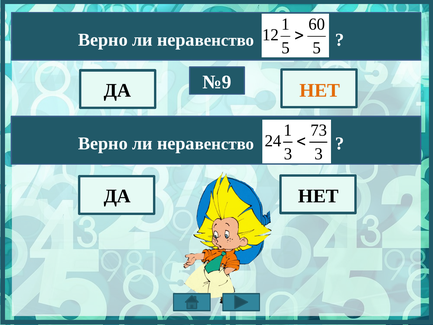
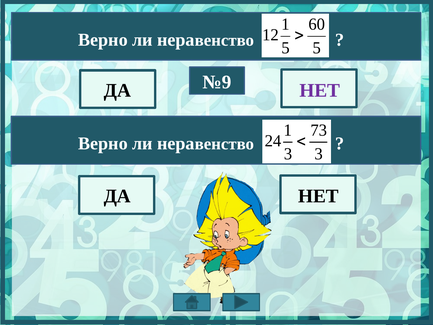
НЕТ colour: orange -> purple (320, 90)
